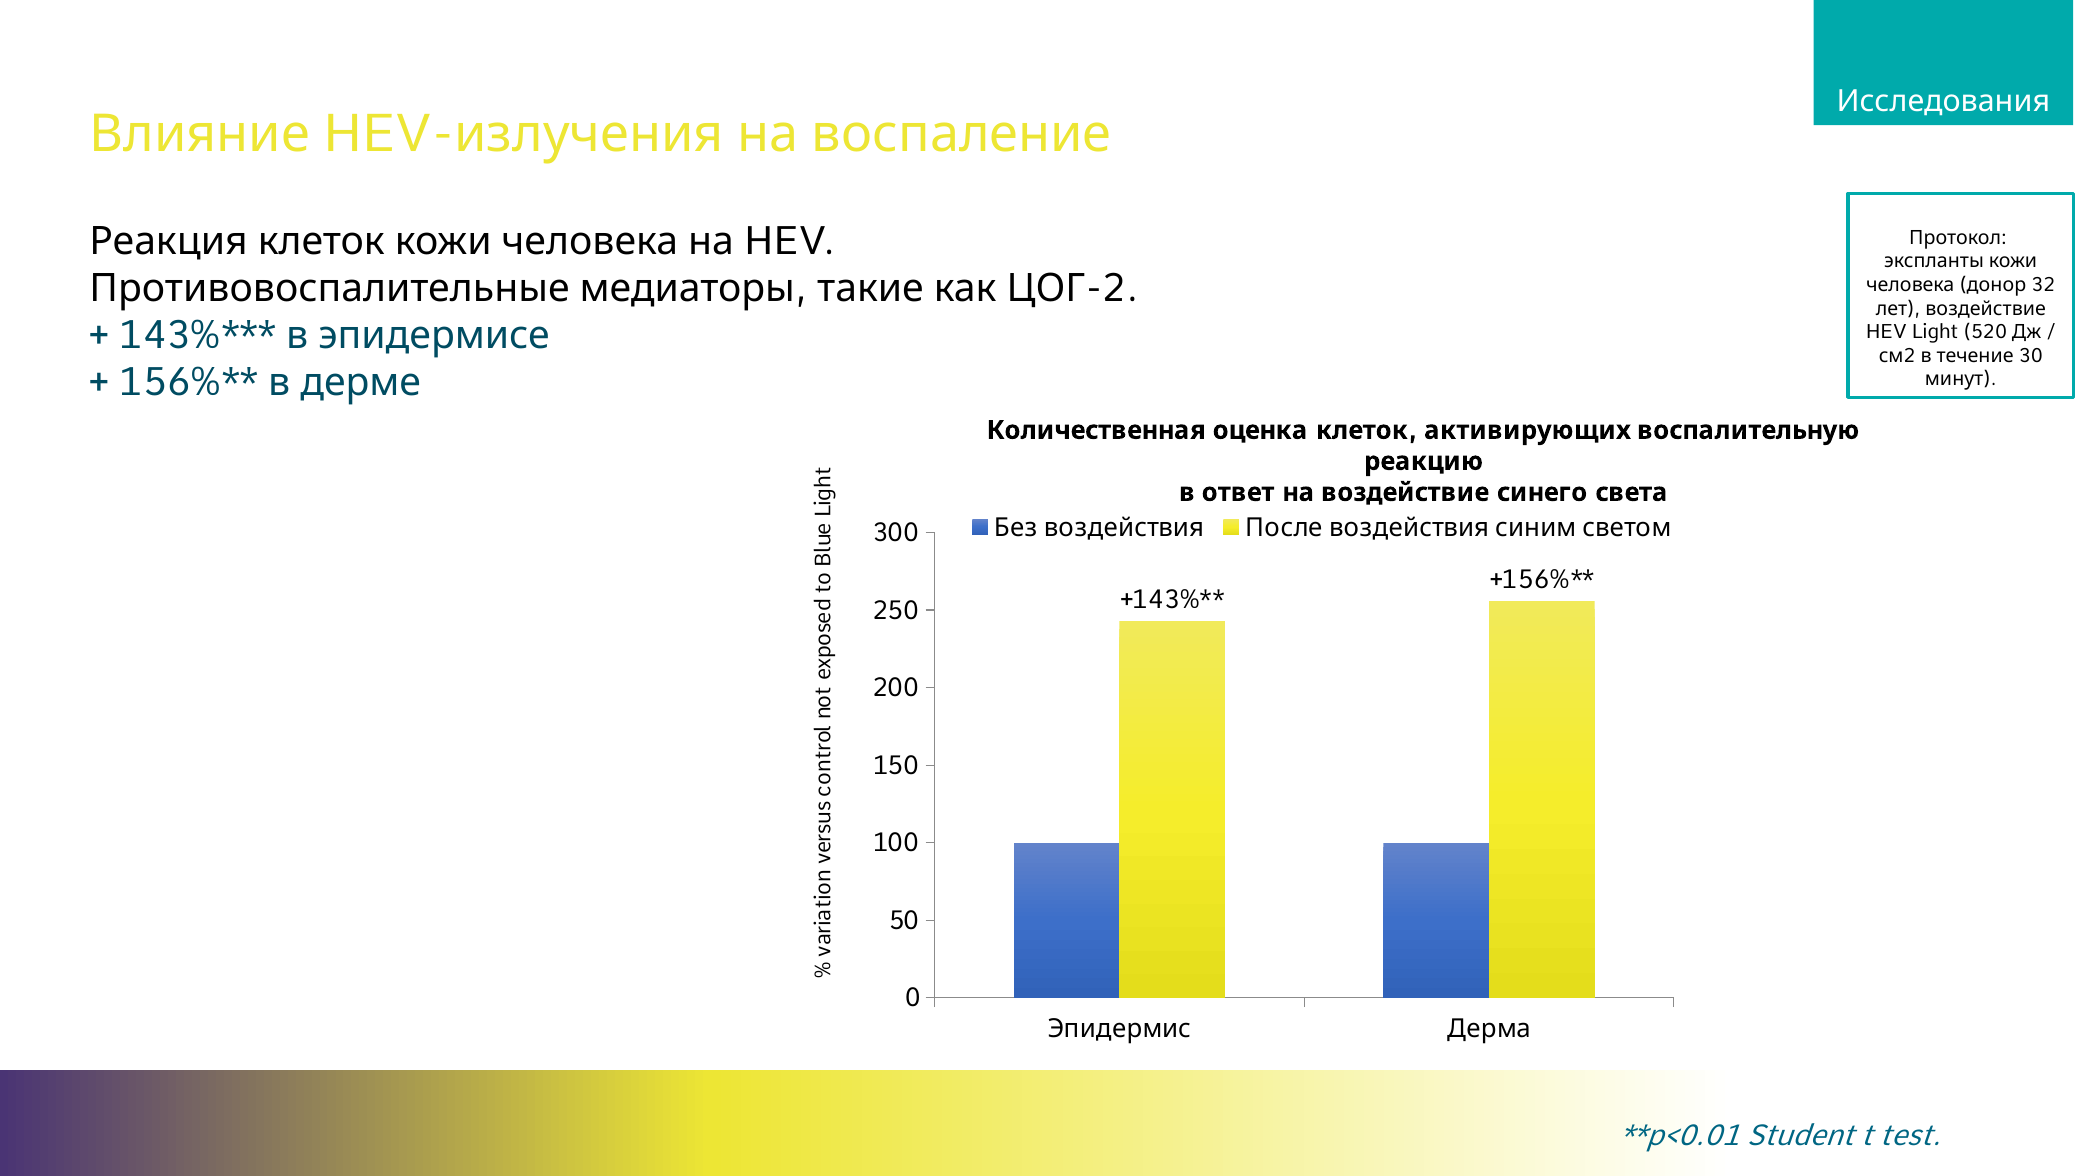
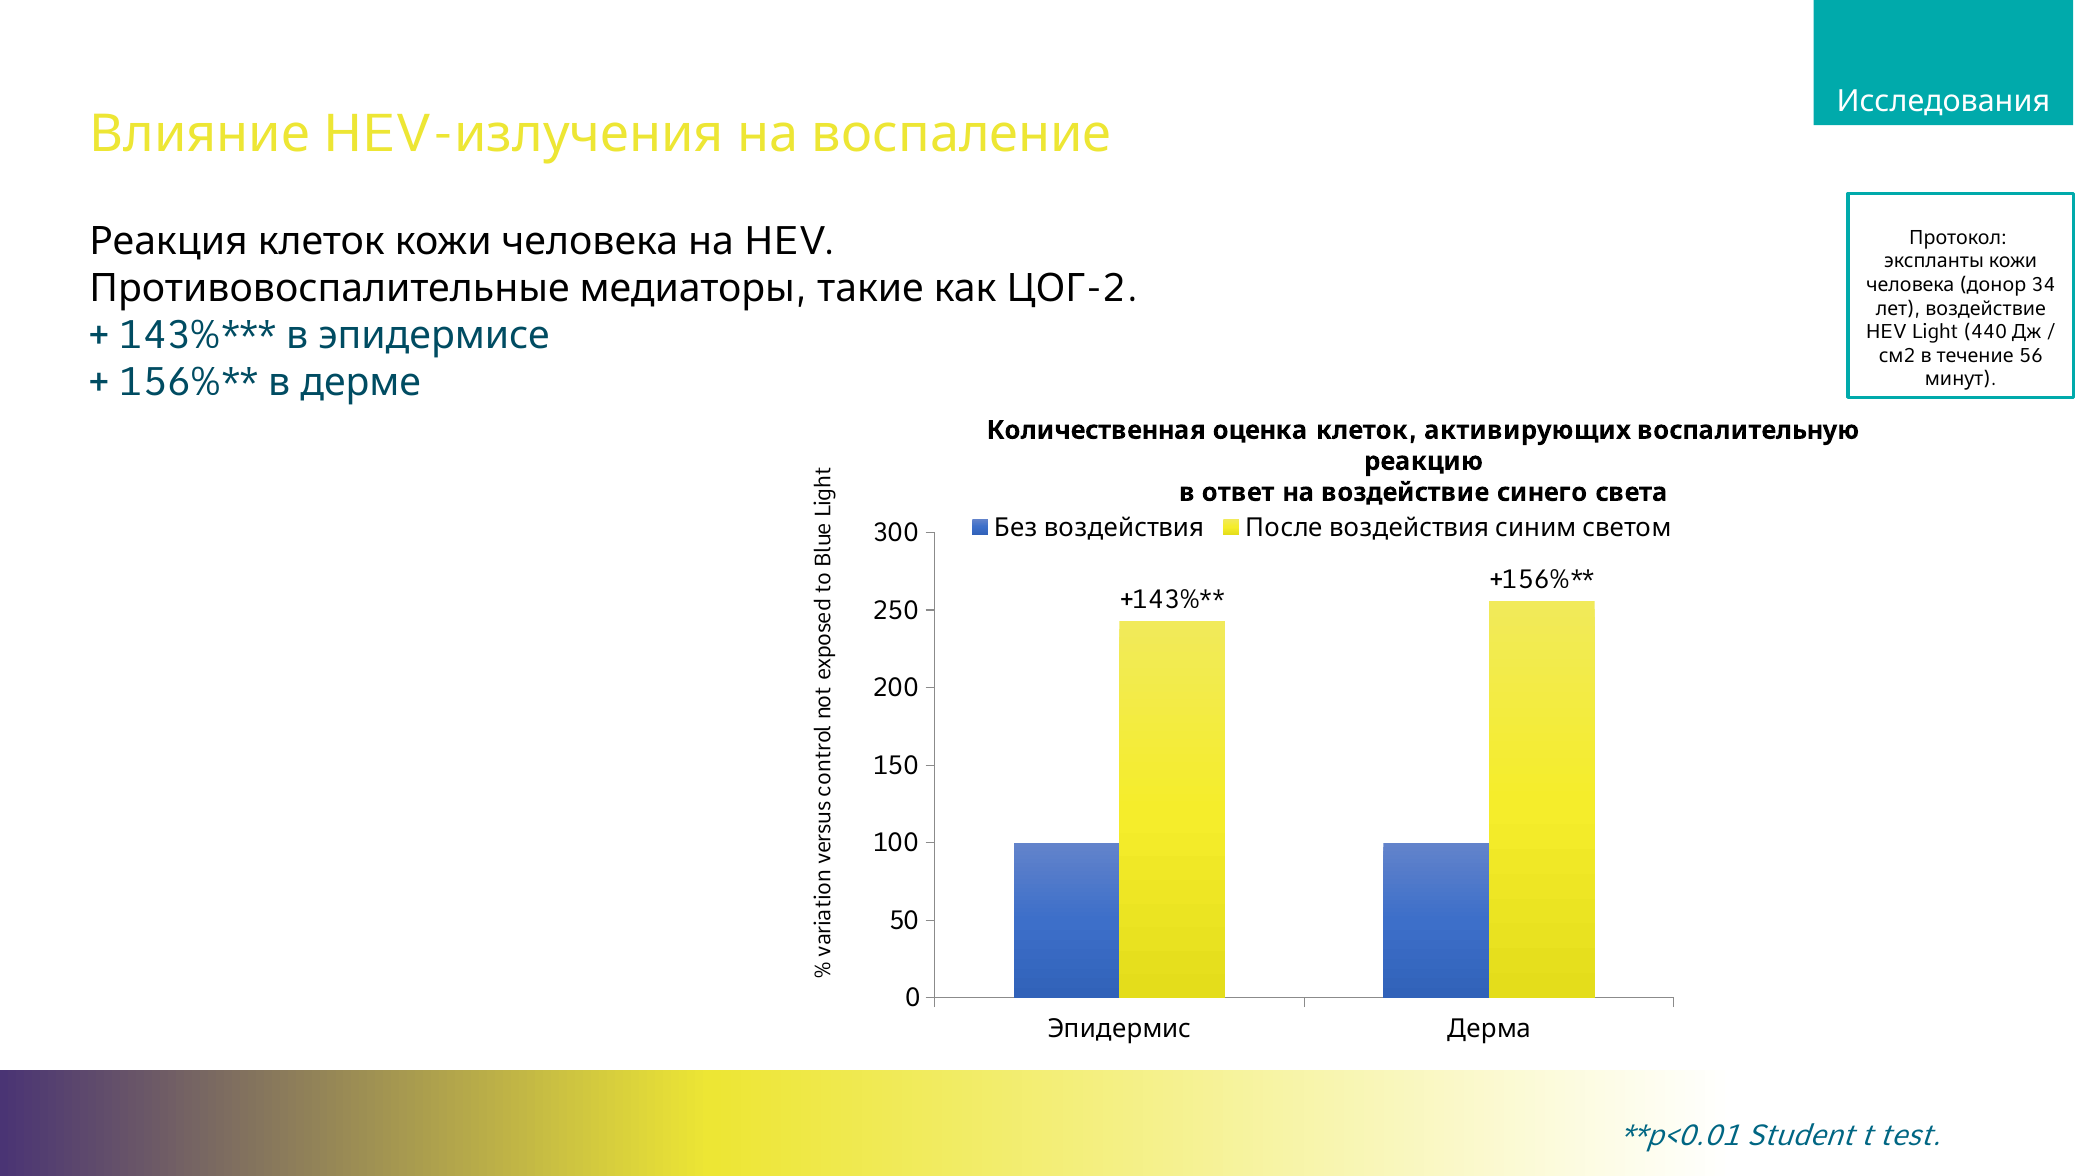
32: 32 -> 34 (2043, 285)
520: 520 -> 440 (1985, 332)
30: 30 -> 56 (2031, 356)
